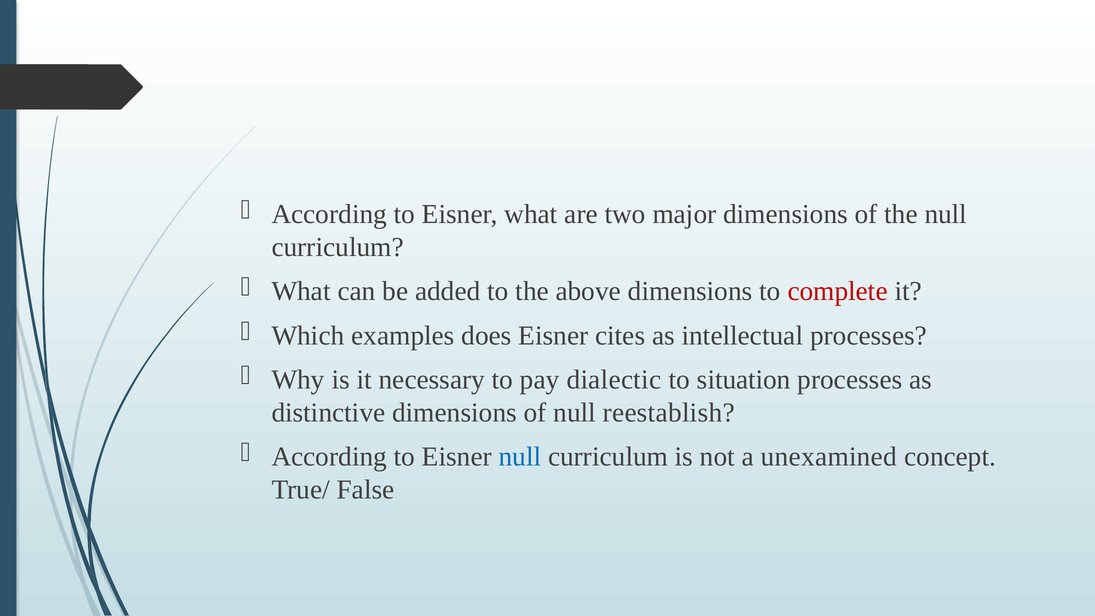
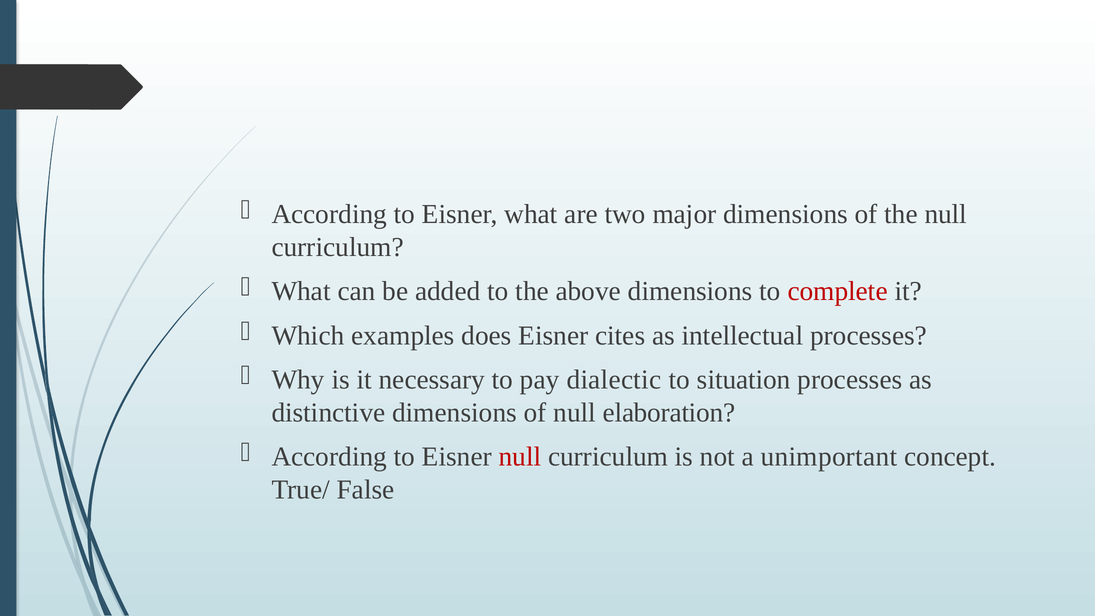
reestablish: reestablish -> elaboration (669, 413)
null colour: blue -> red (520, 457)
unexamined: unexamined -> unimportant (829, 457)
